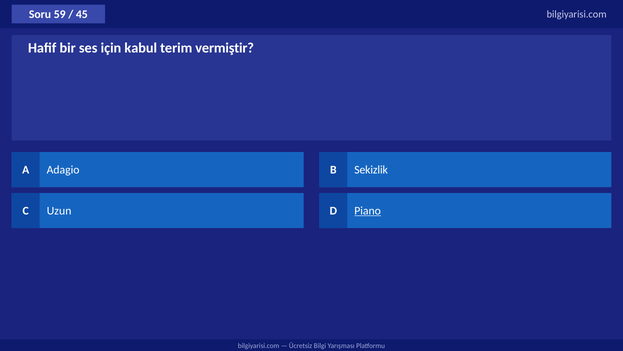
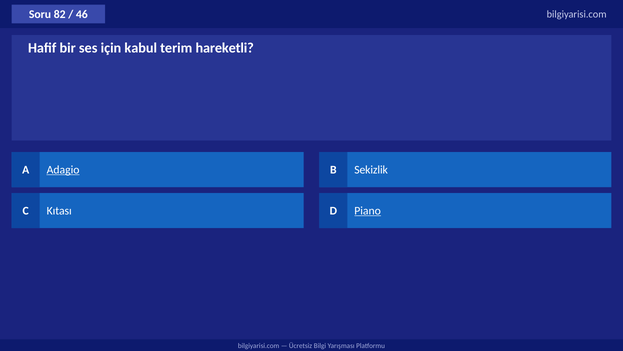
59: 59 -> 82 (60, 14)
45: 45 -> 46 (82, 14)
vermiştir: vermiştir -> hareketli (225, 48)
Adagio underline: none -> present (63, 170)
Uzun: Uzun -> Kıtası (59, 210)
